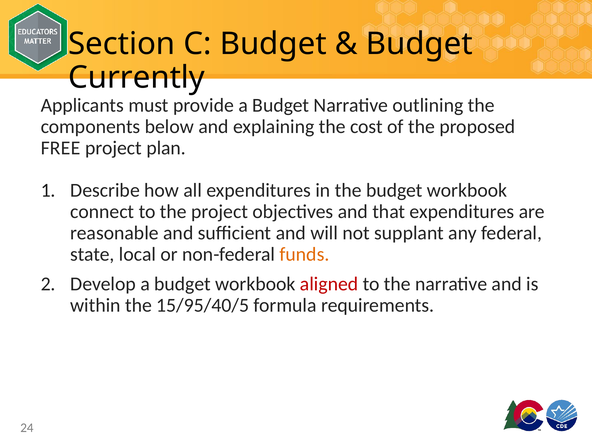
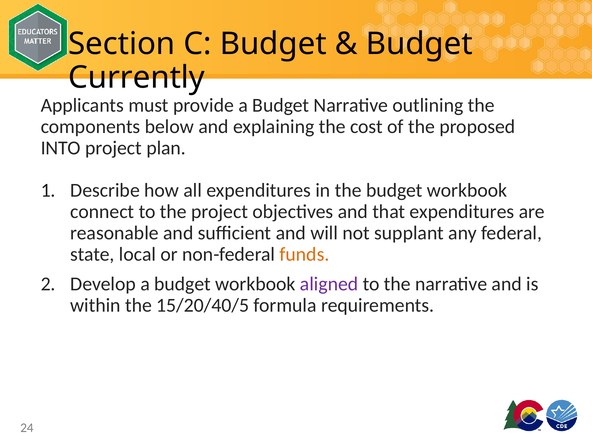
FREE: FREE -> INTO (61, 148)
aligned colour: red -> purple (329, 284)
15/95/40/5: 15/95/40/5 -> 15/20/40/5 (203, 305)
